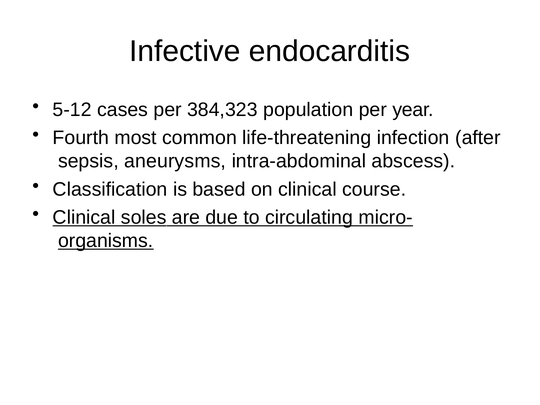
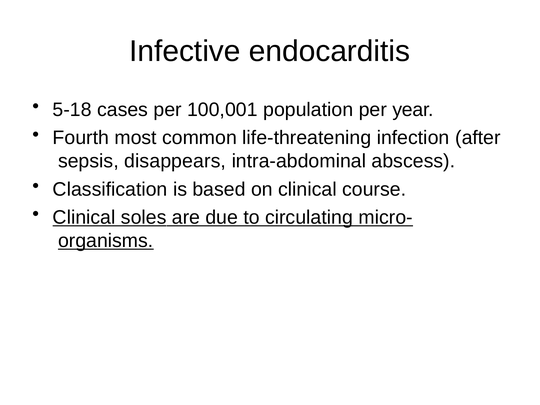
5-12: 5-12 -> 5-18 (72, 110)
384,323: 384,323 -> 100,001 (222, 110)
aneurysms: aneurysms -> disappears (175, 161)
